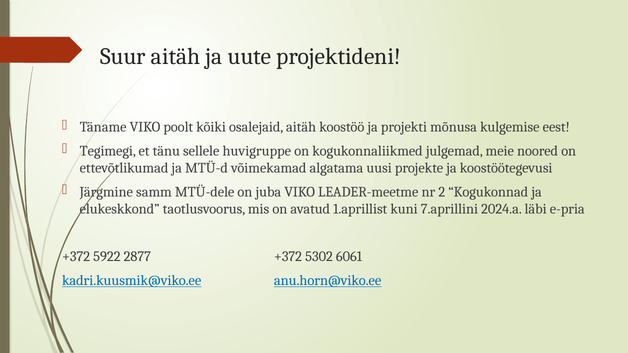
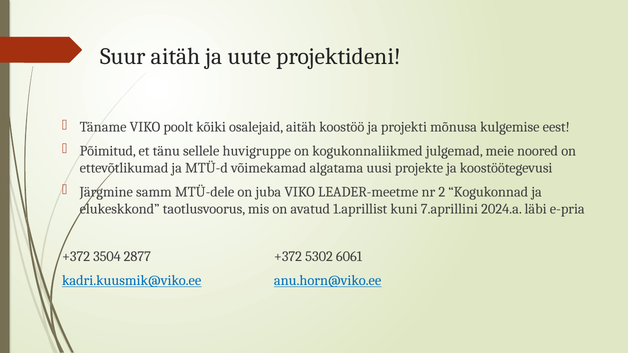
Tegimegi: Tegimegi -> Põimitud (108, 151)
5922: 5922 -> 3504 (107, 257)
